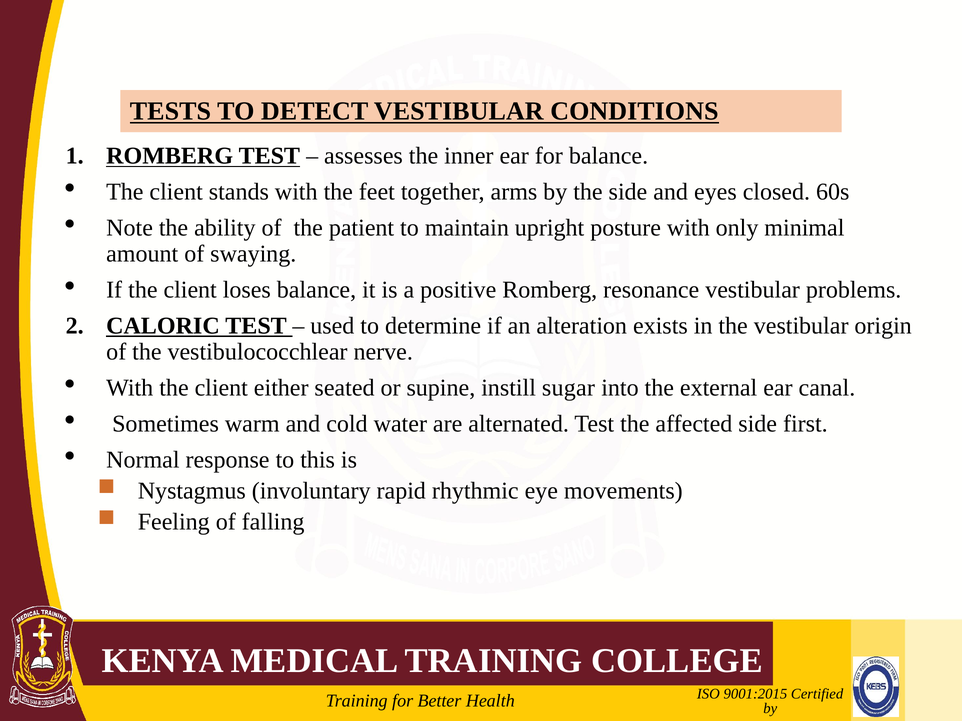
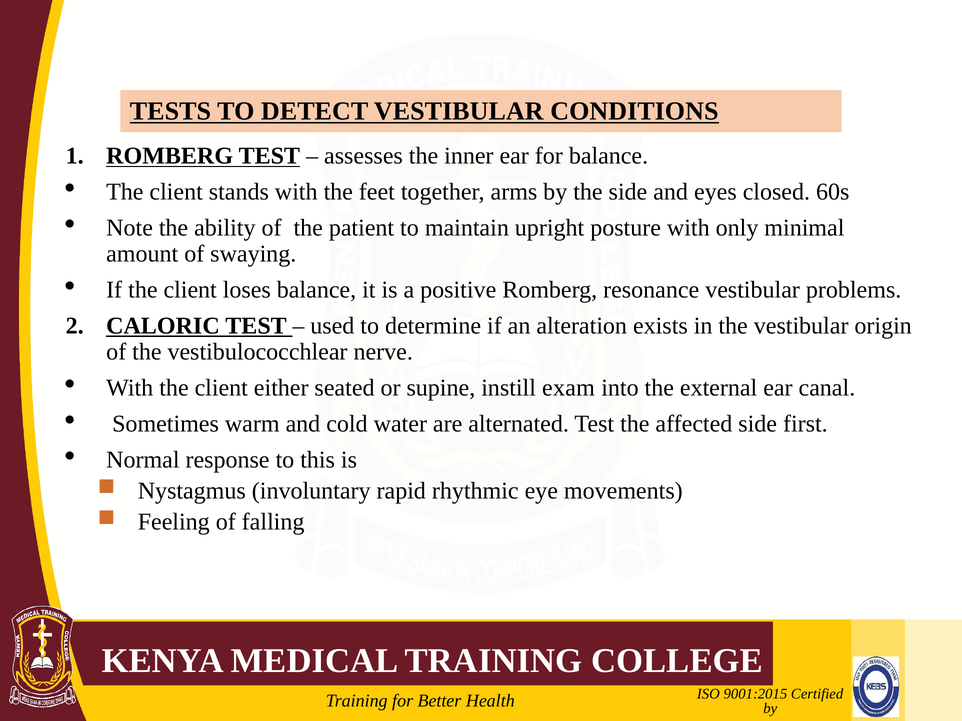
sugar: sugar -> exam (568, 388)
